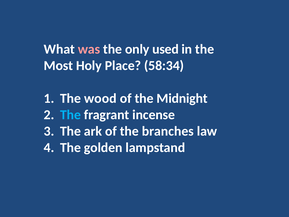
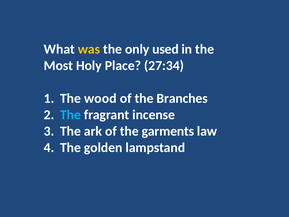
was colour: pink -> yellow (89, 49)
58:34: 58:34 -> 27:34 (164, 65)
Midnight: Midnight -> Branches (182, 98)
branches: branches -> garments (168, 131)
